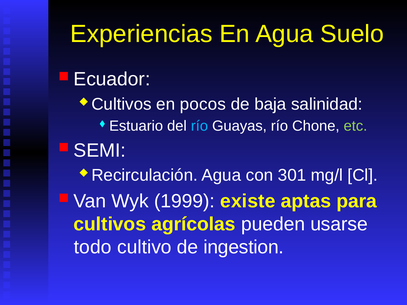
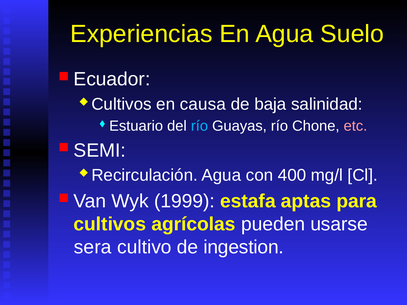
pocos: pocos -> causa (203, 104)
etc colour: light green -> pink (355, 126)
301: 301 -> 400 (292, 176)
existe: existe -> estafa (248, 201)
todo: todo -> sera (93, 247)
